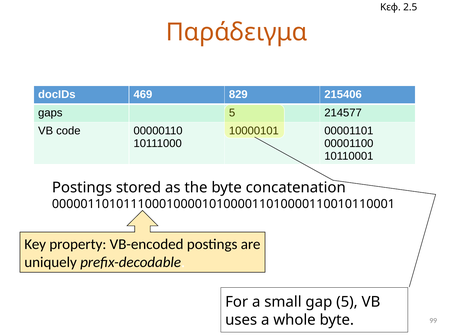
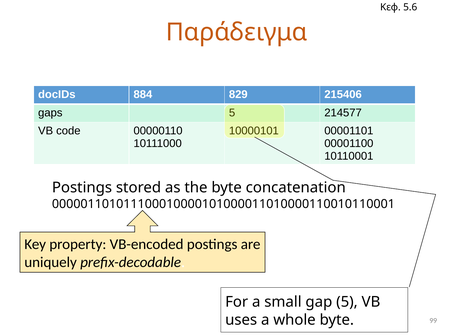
2.5: 2.5 -> 5.6 (410, 7)
469: 469 -> 884 (143, 95)
